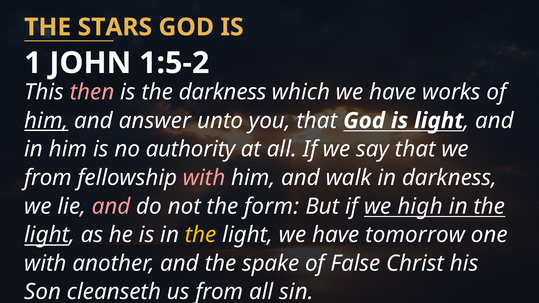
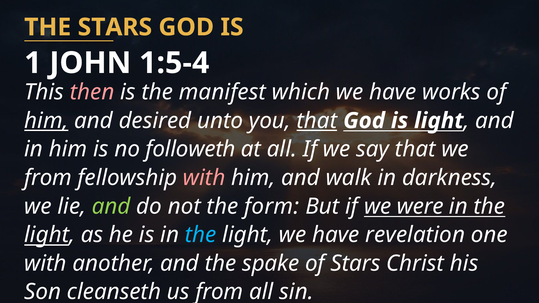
1:5-2: 1:5-2 -> 1:5-4 (174, 63)
the darkness: darkness -> manifest (222, 92)
answer: answer -> desired (155, 121)
that underline: none -> present (317, 121)
authority: authority -> followeth (191, 149)
and colour: pink -> light green (111, 206)
high: high -> were (420, 206)
the colour: yellow -> light blue (201, 235)
tomorrow: tomorrow -> revelation (415, 235)
of False: False -> Stars (355, 264)
